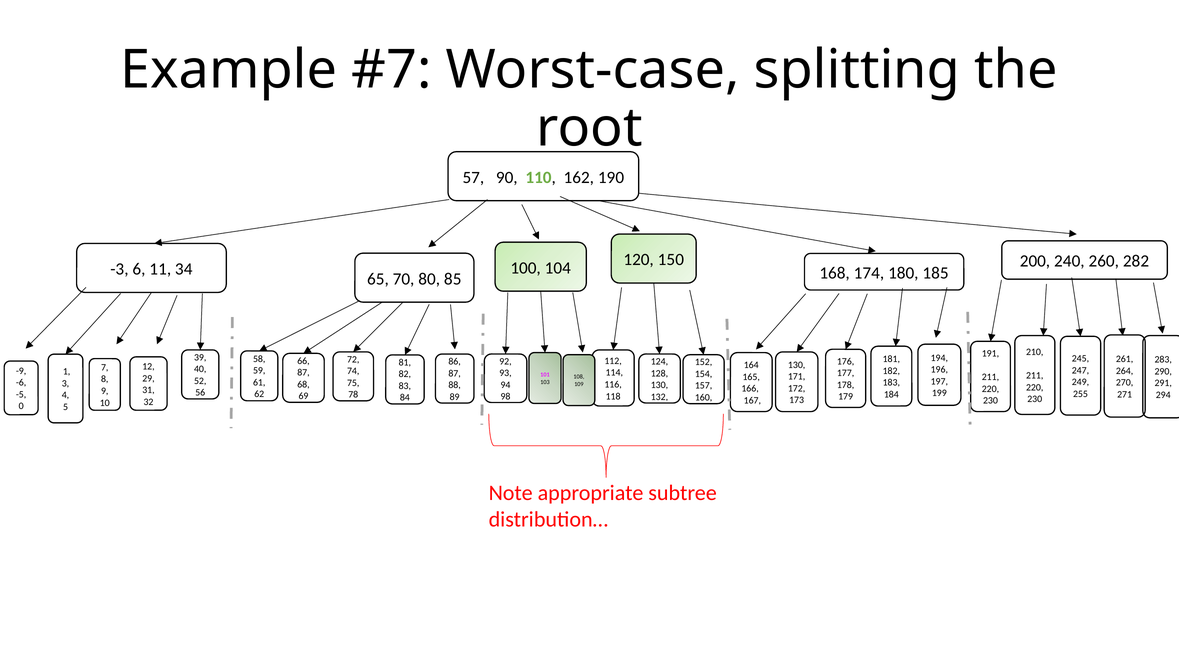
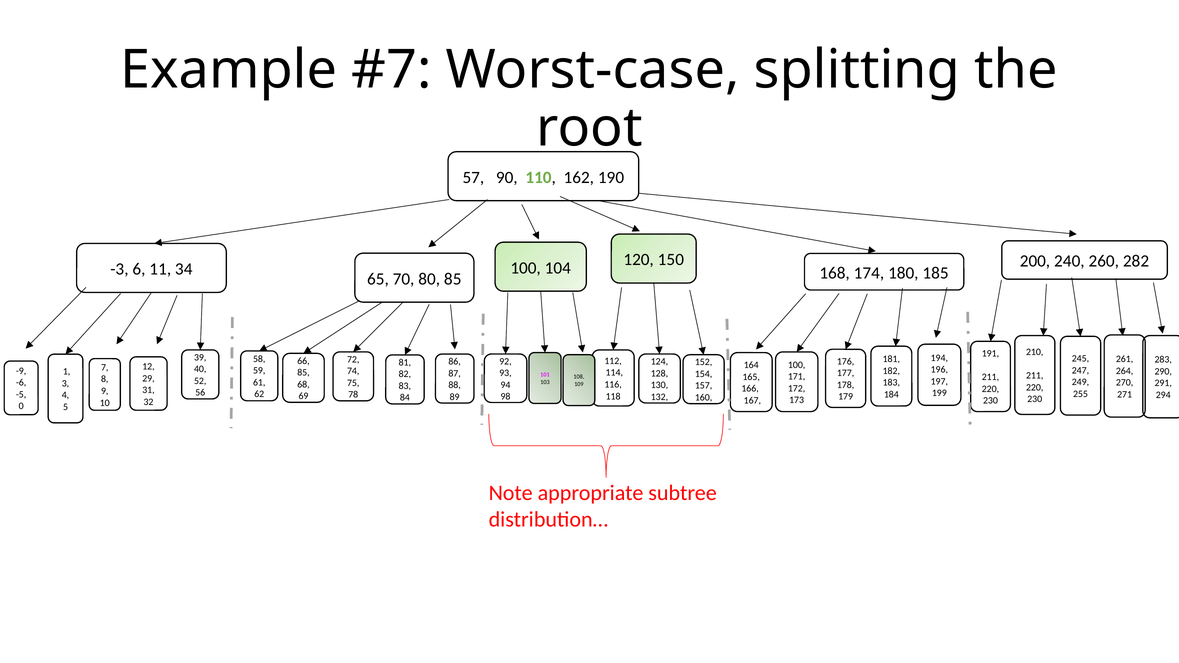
130: 130 -> 100 (797, 365)
87: 87 -> 85 (303, 373)
